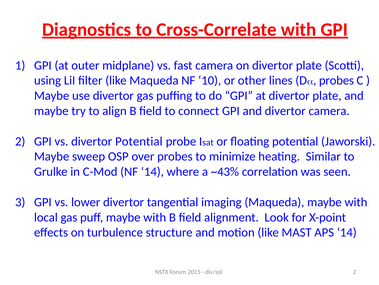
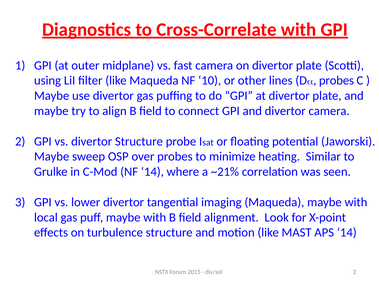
divertor Potential: Potential -> Structure (139, 141)
~43%: ~43% -> ~21% (225, 171)
